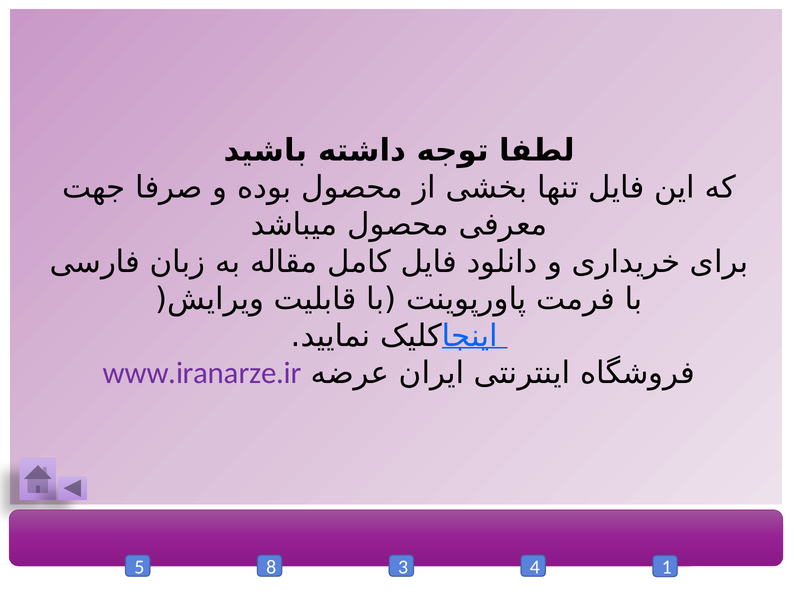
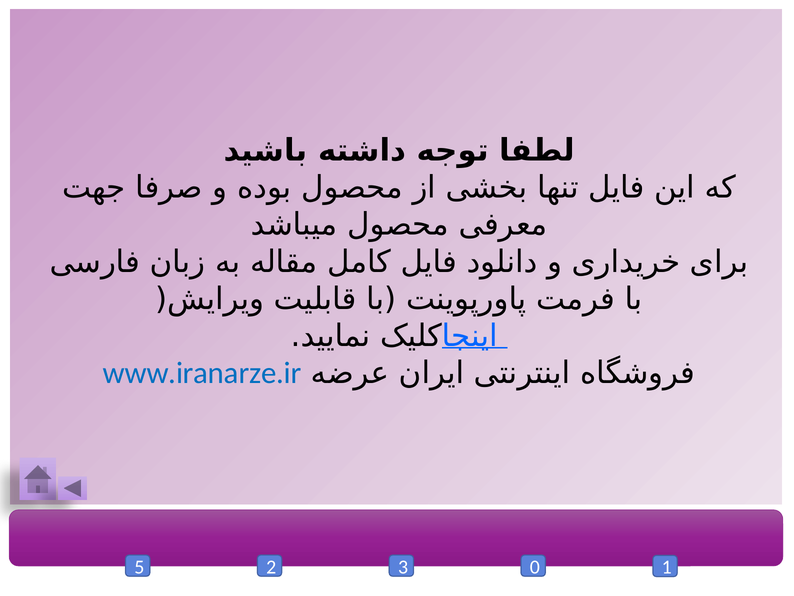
www.iranarze.ir colour: purple -> blue (202, 373)
8: 8 -> 2 (271, 567)
4: 4 -> 0 (535, 567)
